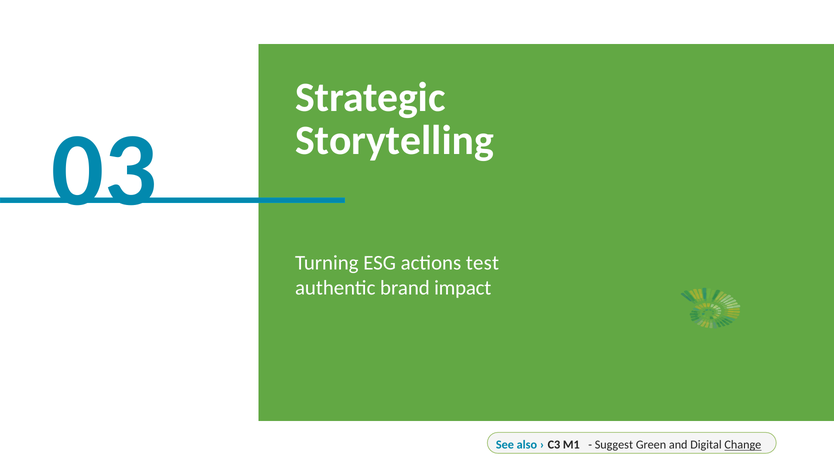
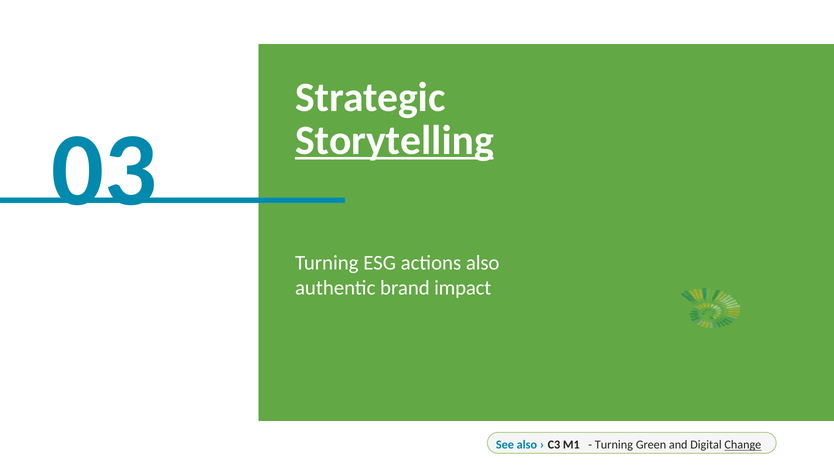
Storytelling underline: none -> present (394, 141)
actions test: test -> also (483, 263)
Suggest: Suggest -> Turning (614, 445)
